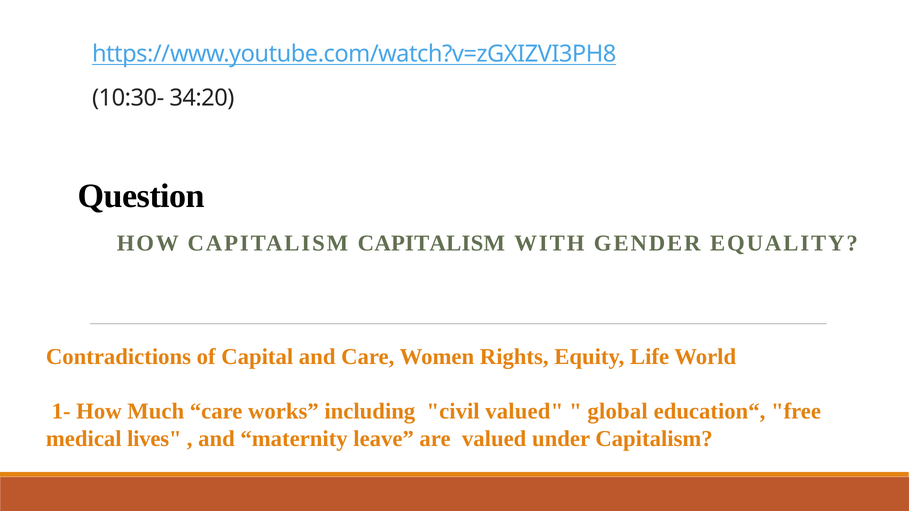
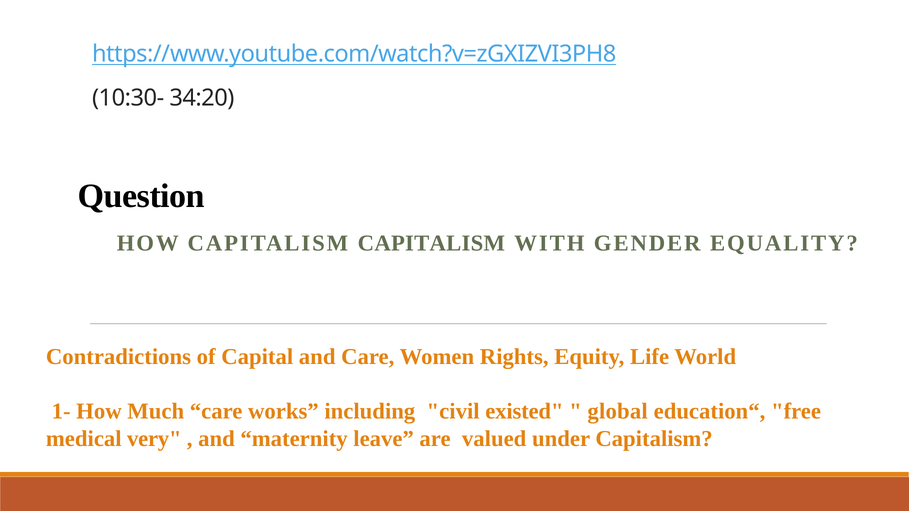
civil valued: valued -> existed (524, 412)
lives: lives -> very (154, 439)
